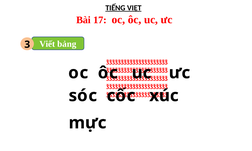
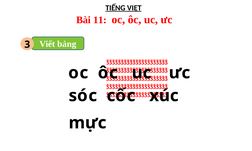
17: 17 -> 11 (100, 20)
